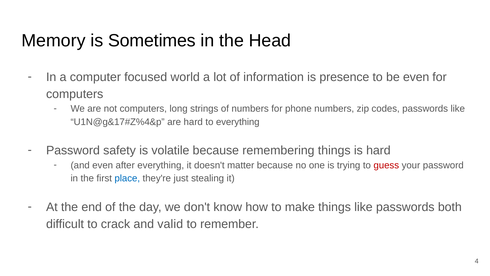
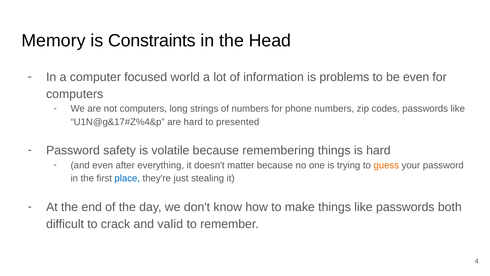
Sometimes: Sometimes -> Constraints (152, 41)
presence: presence -> problems (344, 77)
to everything: everything -> presented (238, 122)
guess colour: red -> orange (386, 165)
